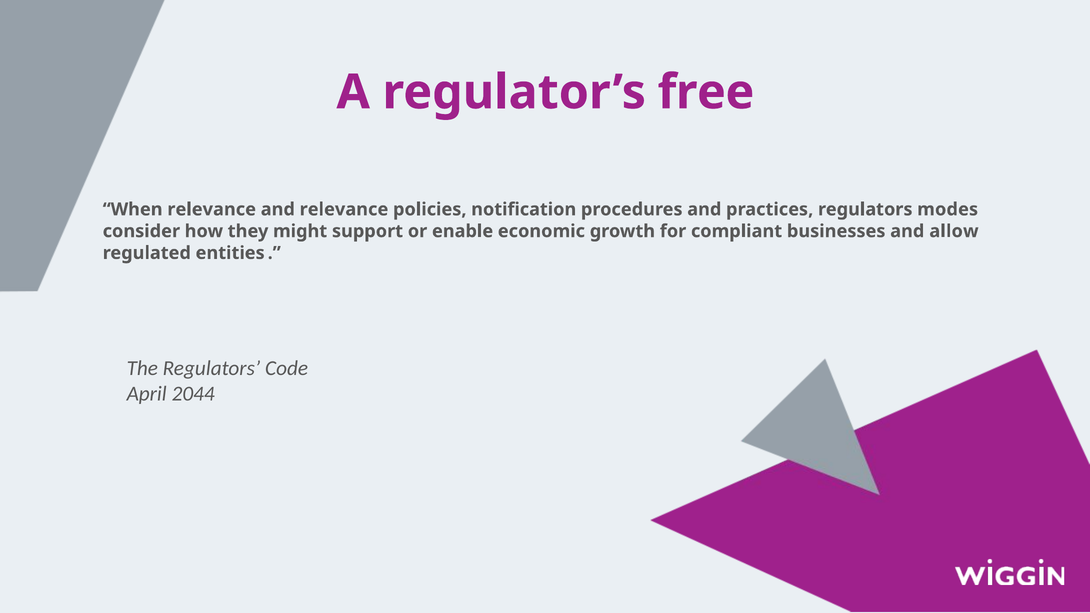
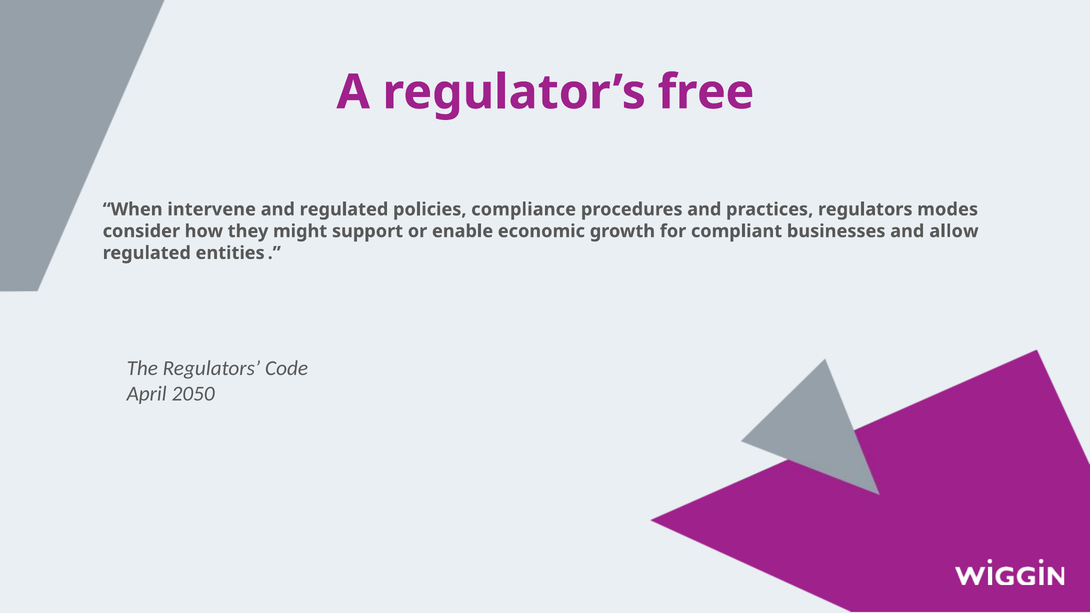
When relevance: relevance -> intervene (212, 209)
and relevance: relevance -> regulated (344, 209)
notification: notification -> compliance (524, 209)
2044: 2044 -> 2050 (193, 394)
